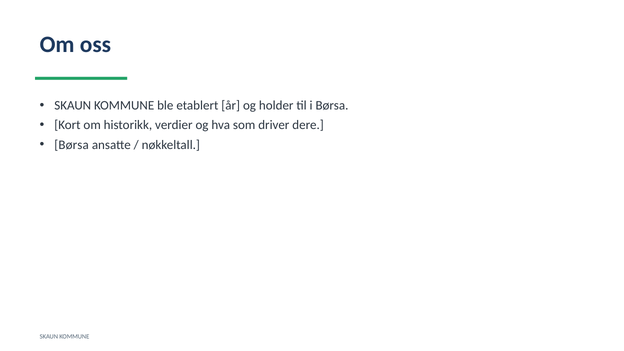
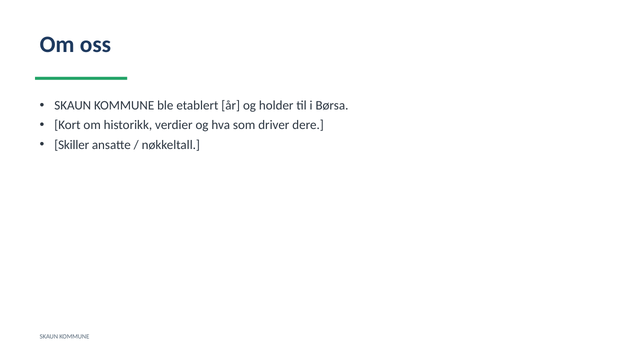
Børsa: Børsa -> Skiller (72, 145)
